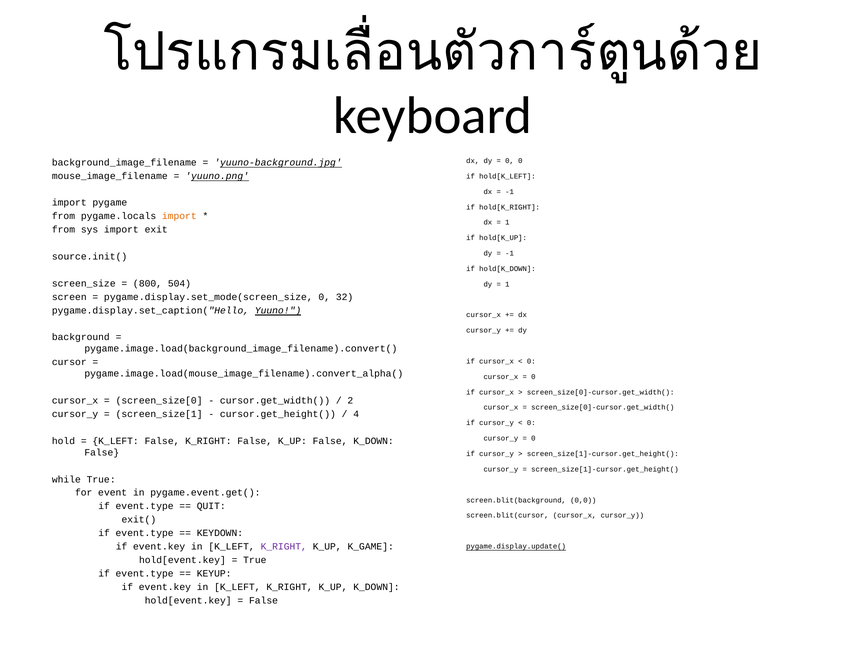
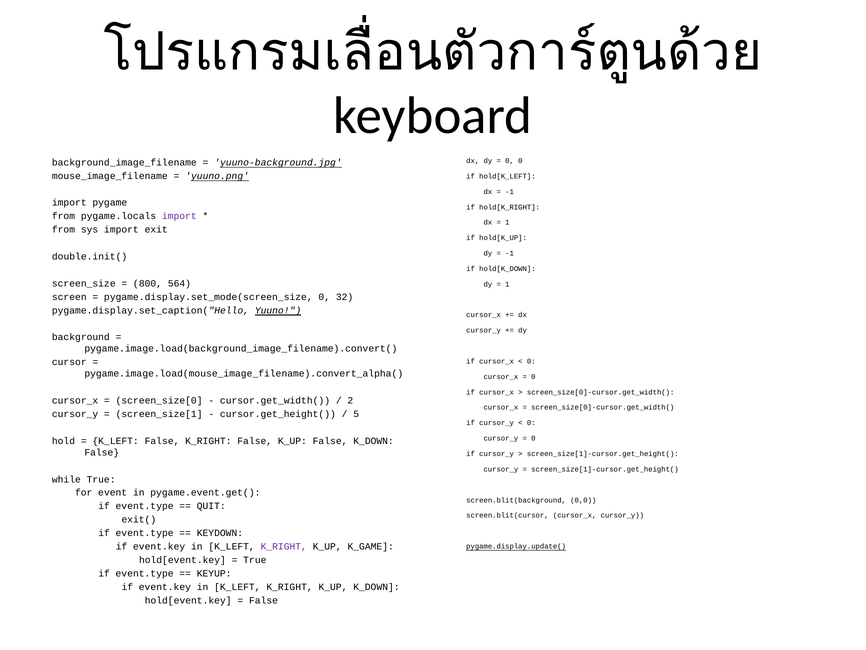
import colour: orange -> purple (179, 216)
source.init(: source.init( -> double.init( (90, 256)
504: 504 -> 564 (179, 283)
4: 4 -> 5 (356, 414)
